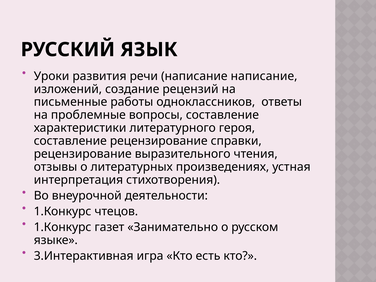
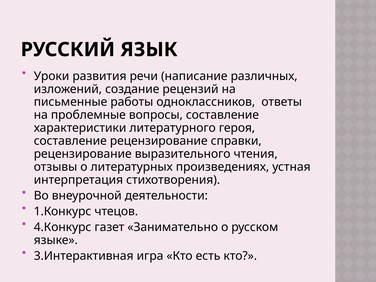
написание написание: написание -> различных (264, 76)
1.Конкурс: 1.Конкурс -> 4.Конкурс (63, 227)
